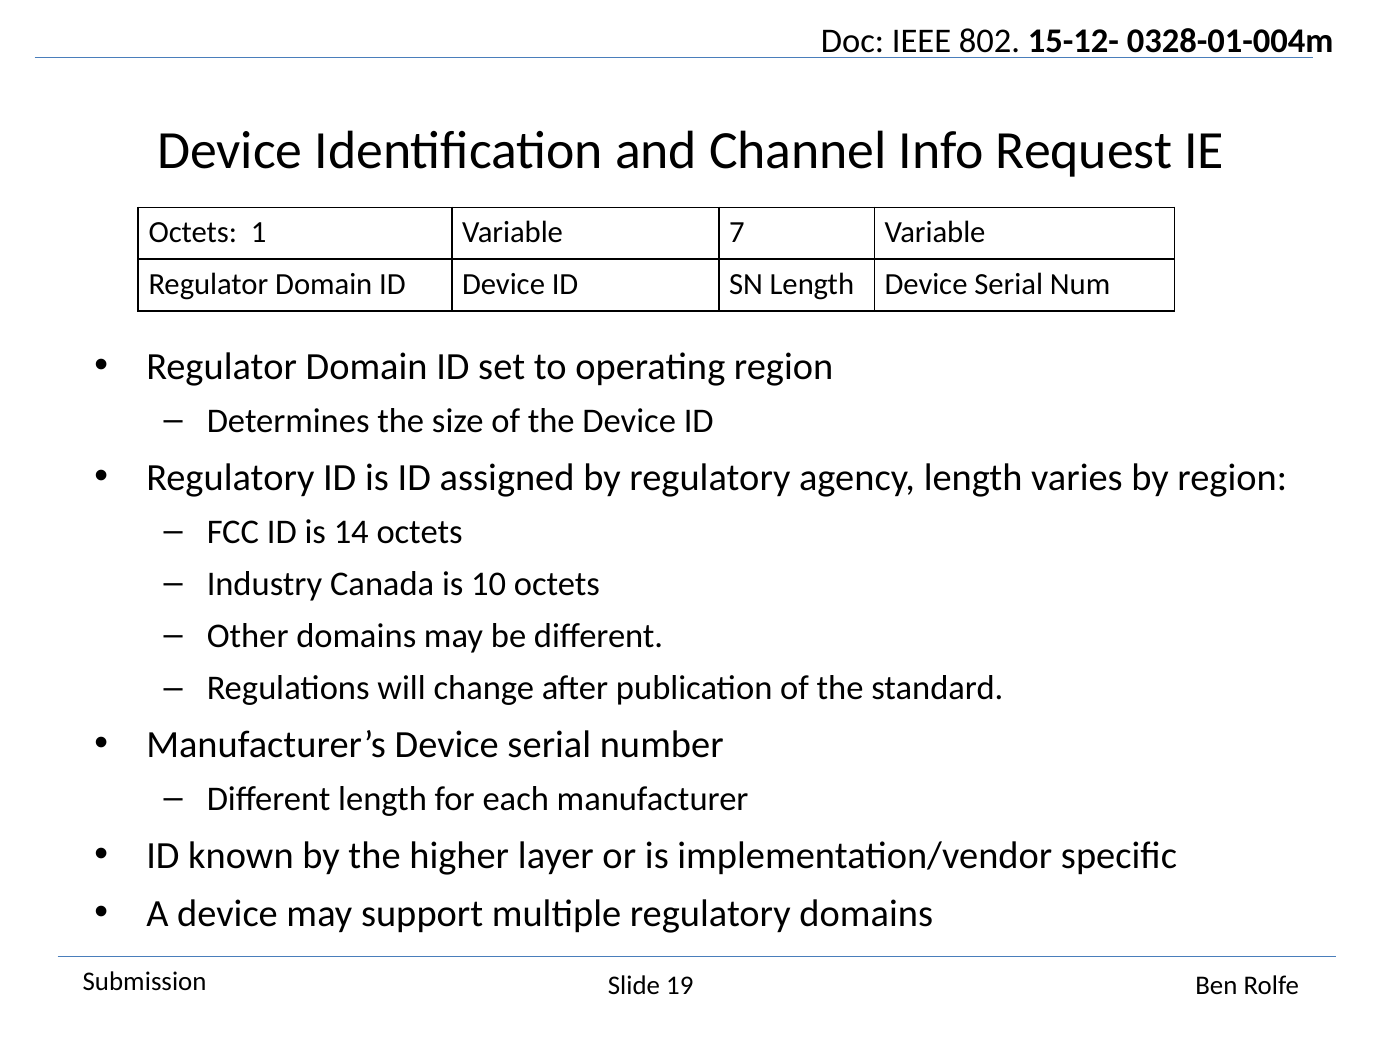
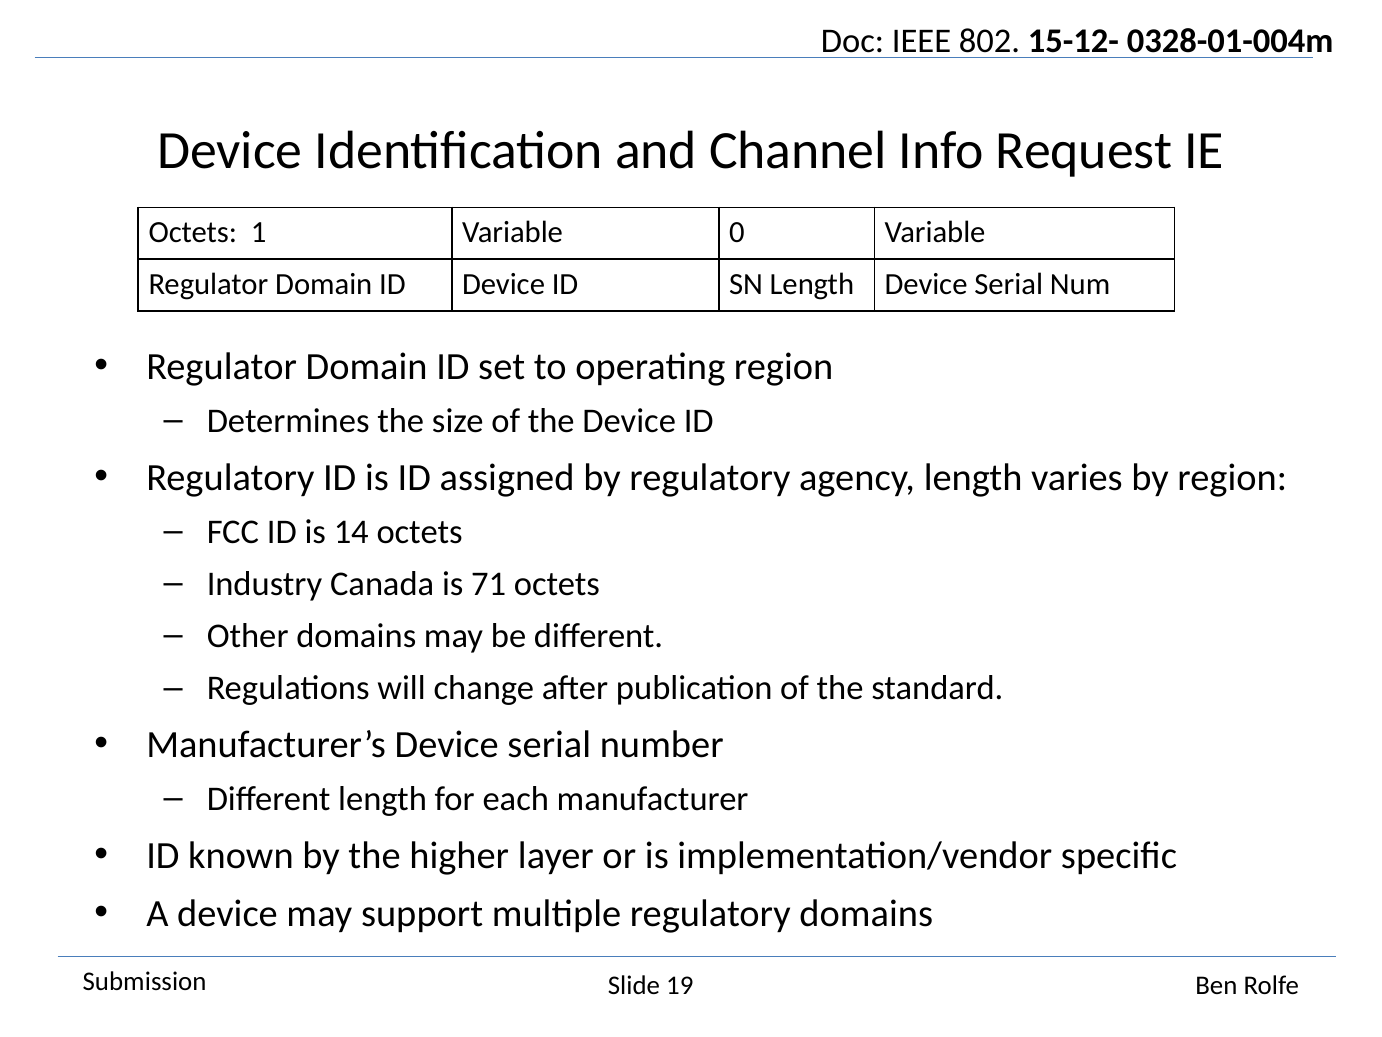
7: 7 -> 0 (737, 232)
10: 10 -> 71 (489, 584)
